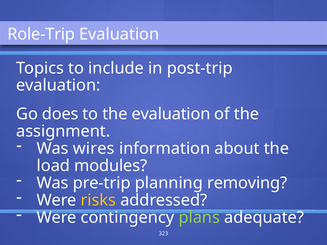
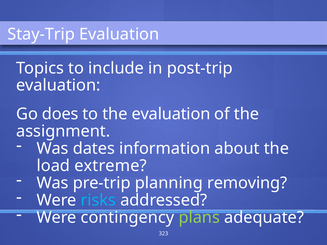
Role-Trip: Role-Trip -> Stay-Trip (41, 34)
wires: wires -> dates (94, 149)
modules: modules -> extreme (111, 166)
risks colour: yellow -> light blue (98, 200)
